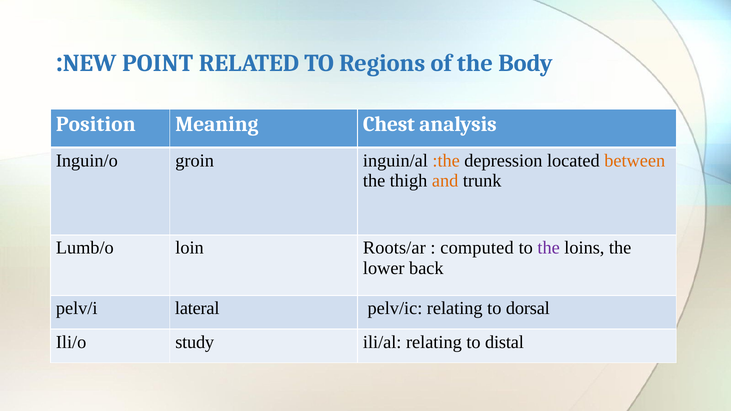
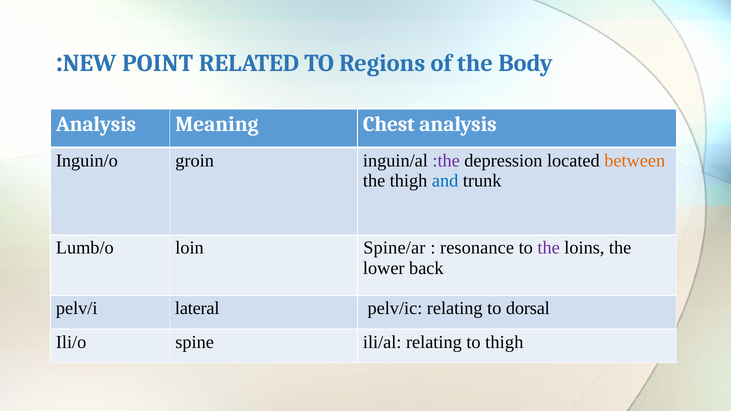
Position: Position -> Analysis (96, 124)
:the colour: orange -> purple (446, 161)
and colour: orange -> blue (445, 181)
Roots/ar: Roots/ar -> Spine/ar (394, 248)
computed: computed -> resonance (477, 248)
study: study -> spine (195, 342)
to distal: distal -> thigh (504, 342)
